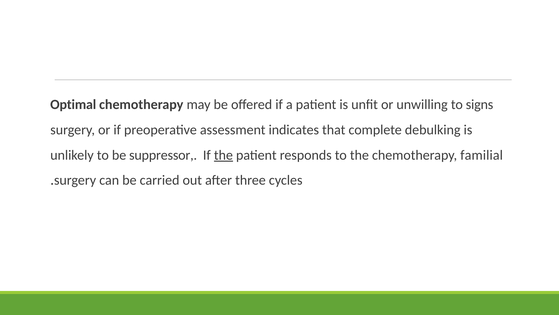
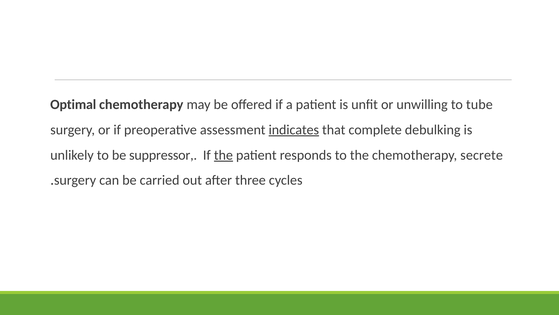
signs: signs -> tube (479, 104)
indicates underline: none -> present (294, 130)
familial: familial -> secrete (482, 155)
